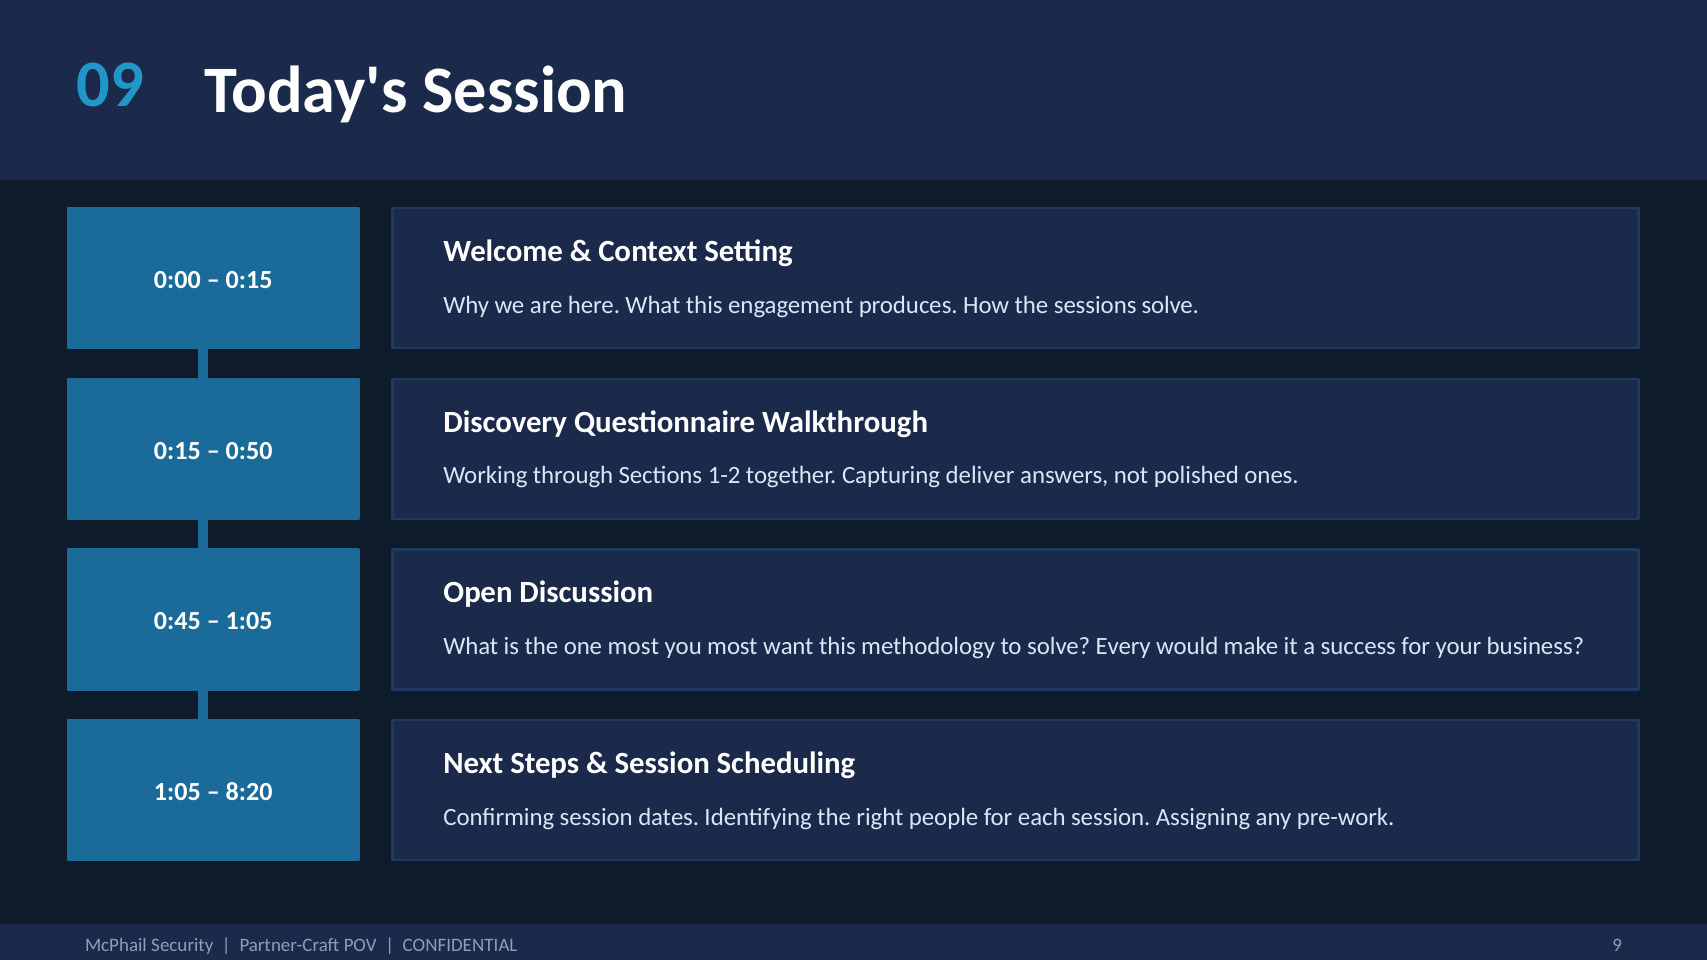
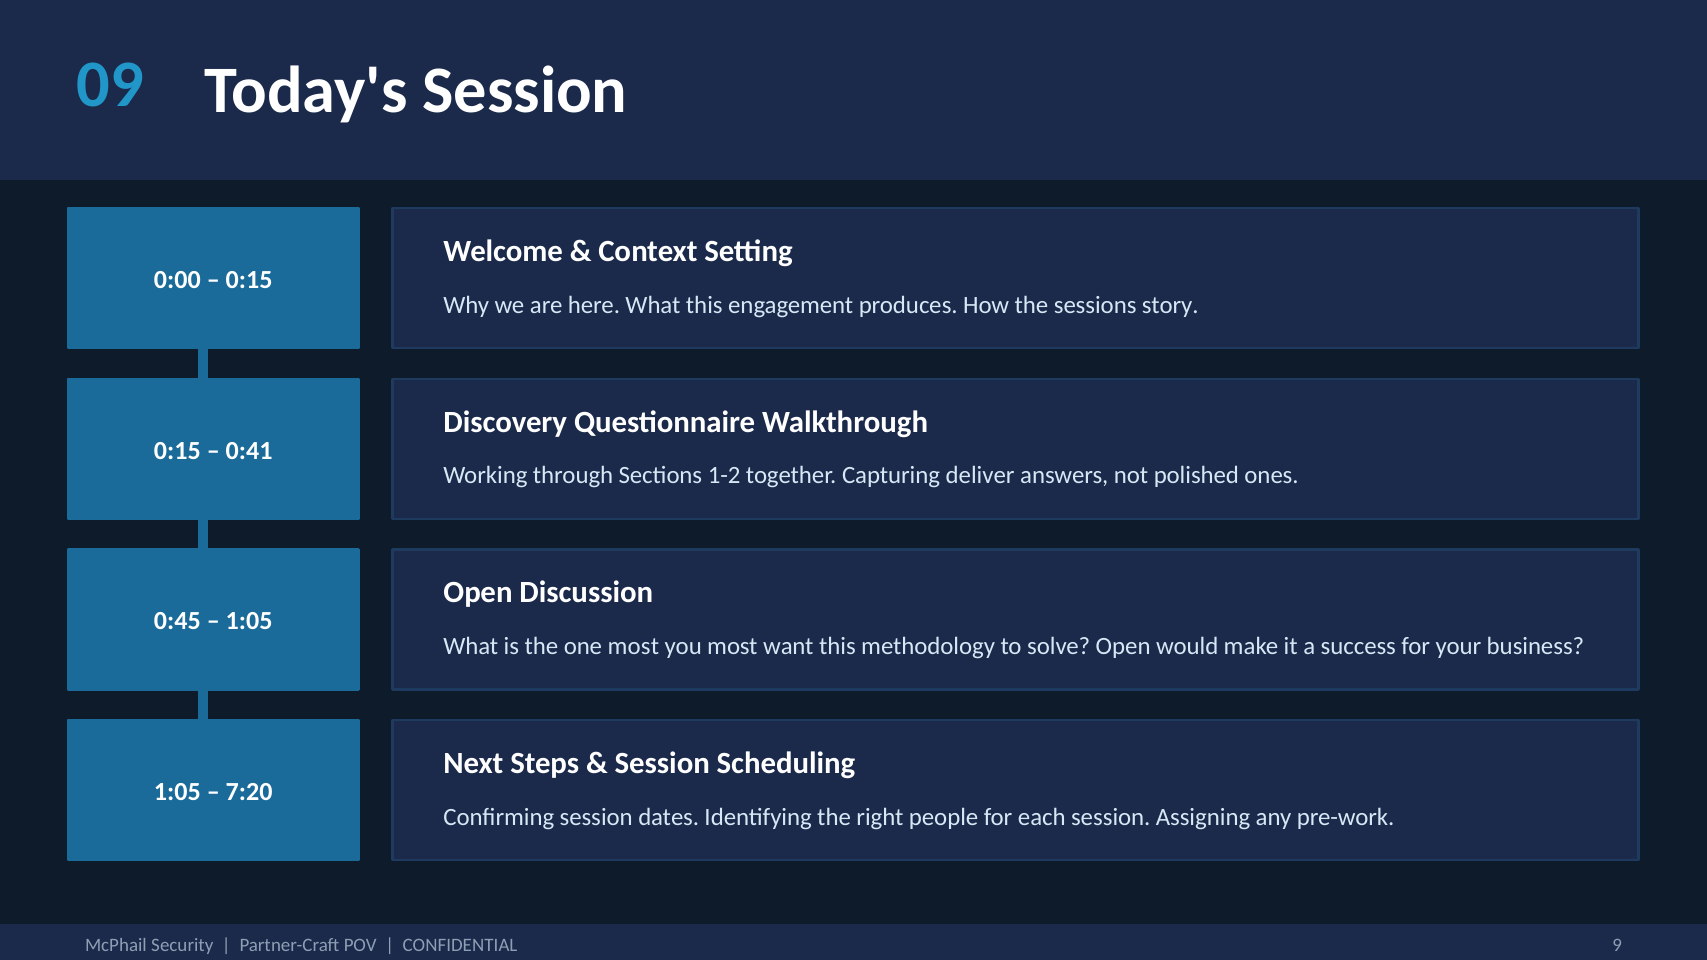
sessions solve: solve -> story (1170, 305)
0:50: 0:50 -> 0:41 (249, 451)
solve Every: Every -> Open (1123, 646)
8:20: 8:20 -> 7:20 (249, 792)
